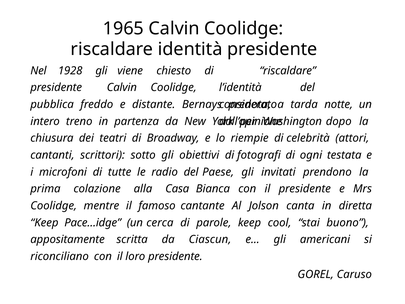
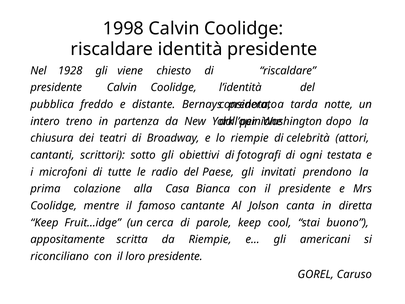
1965: 1965 -> 1998 (123, 28)
Pace…idge: Pace…idge -> Fruit…idge (93, 222)
da Ciascun: Ciascun -> Riempie (210, 239)
